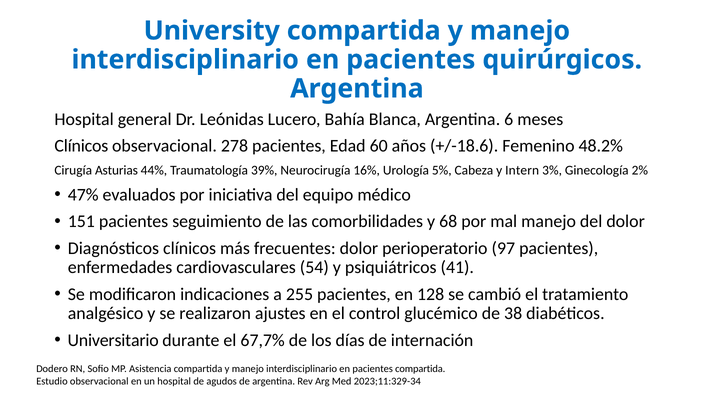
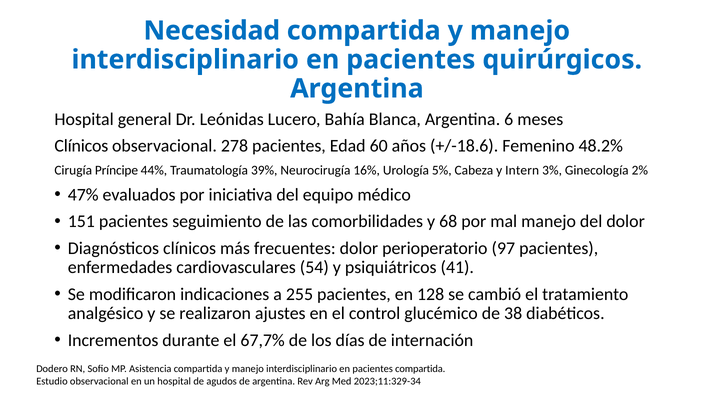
University: University -> Necesidad (212, 31)
Asturias: Asturias -> Príncipe (116, 170)
Universitario: Universitario -> Incrementos (113, 340)
